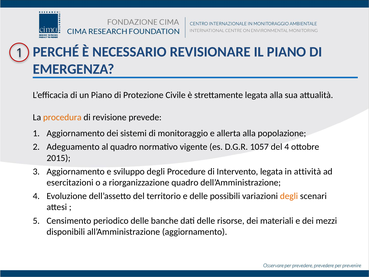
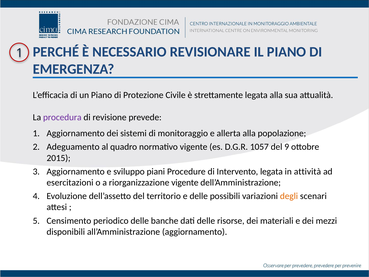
procedura colour: orange -> purple (62, 117)
del 4: 4 -> 9 (287, 147)
sviluppo degli: degli -> piani (156, 171)
riorganizzazione quadro: quadro -> vigente (185, 182)
